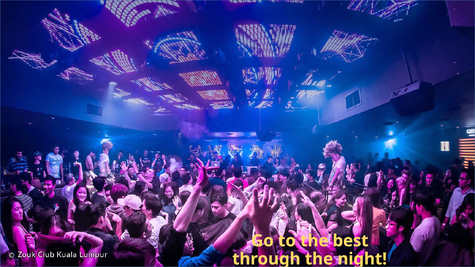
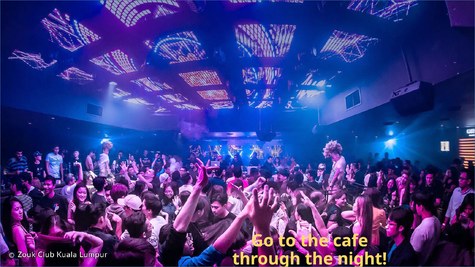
best: best -> cafe (350, 241)
